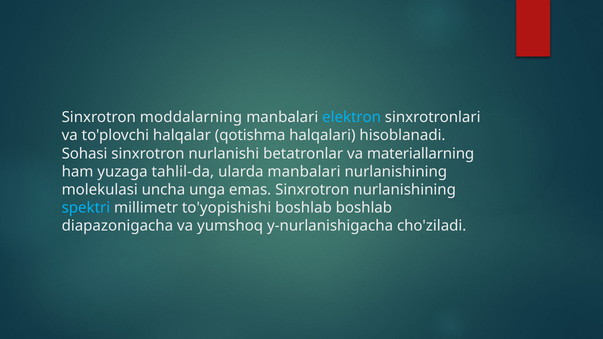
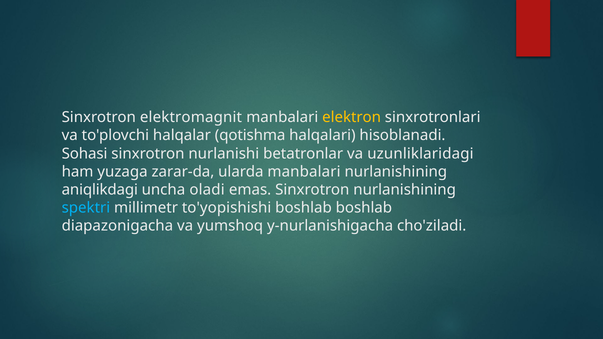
moddalarning: moddalarning -> elektromagnit (191, 117)
elektron colour: light blue -> yellow (352, 117)
materiallarning: materiallarning -> uzunliklaridagi (420, 154)
tahlil-da: tahlil-da -> zarar-da (183, 172)
molekulasi: molekulasi -> aniqlikdagi (100, 190)
unga: unga -> oladi (207, 190)
